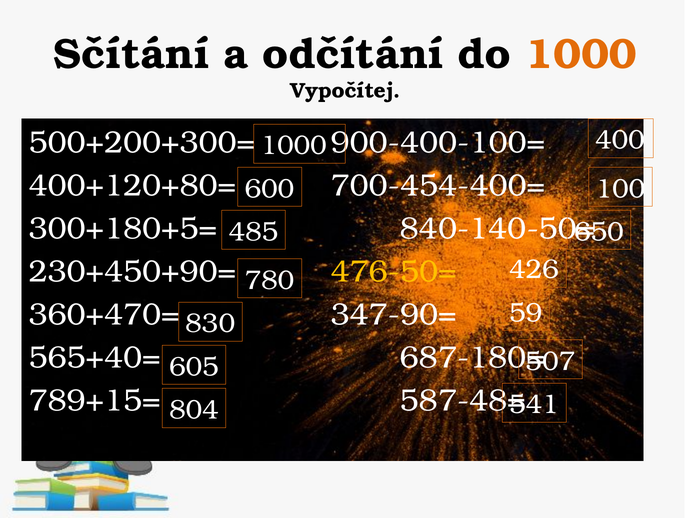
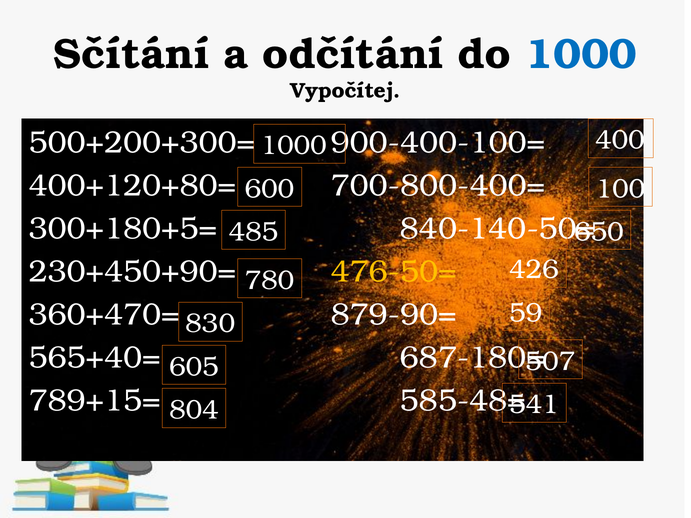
1000 colour: orange -> blue (581, 54)
700-454-400=: 700-454-400= -> 700-800-400= (438, 186)
347-90=: 347-90= -> 879-90= (394, 315)
587-48=: 587-48= -> 585-48= (463, 401)
